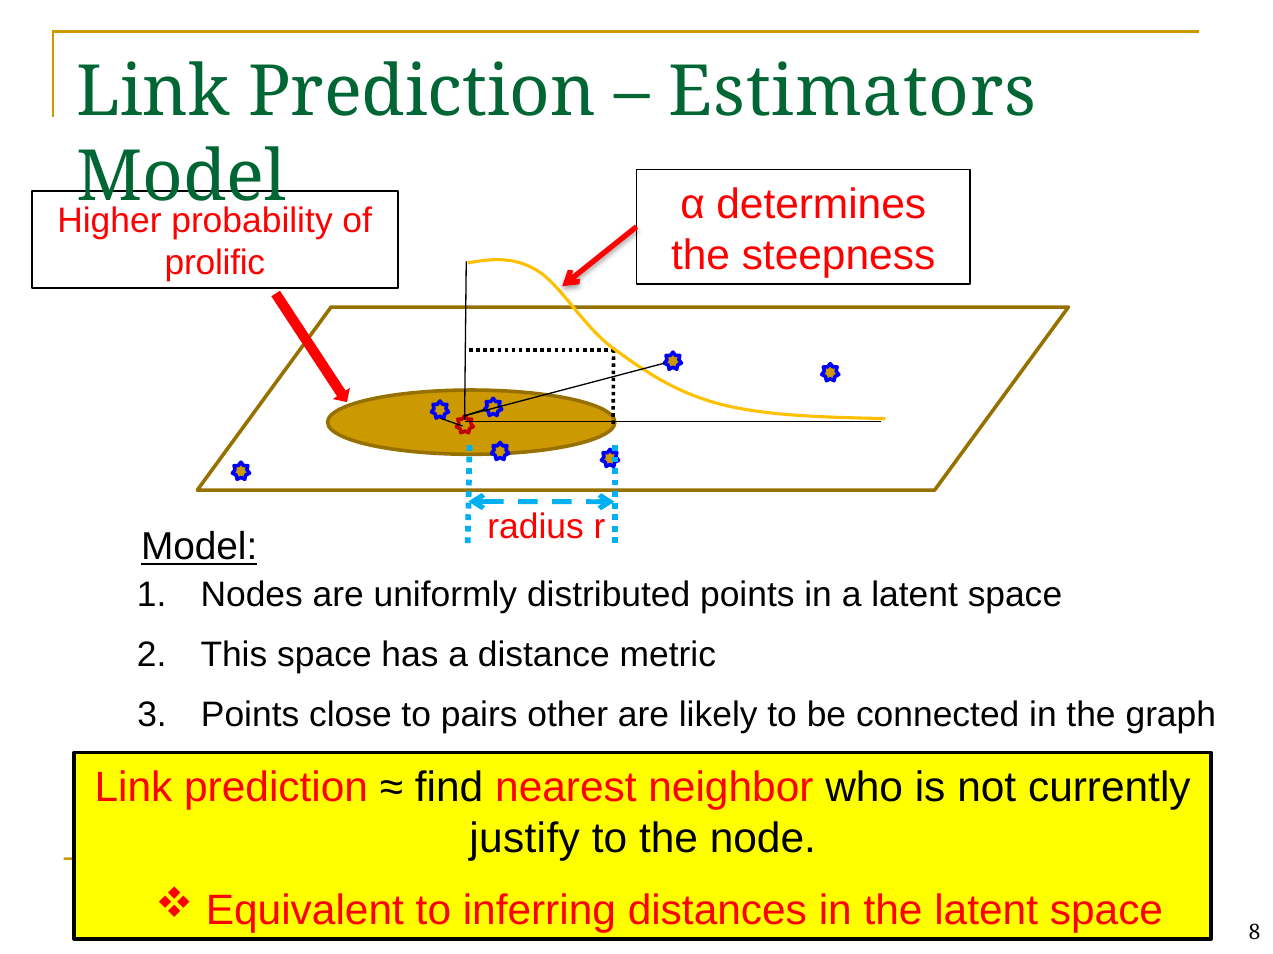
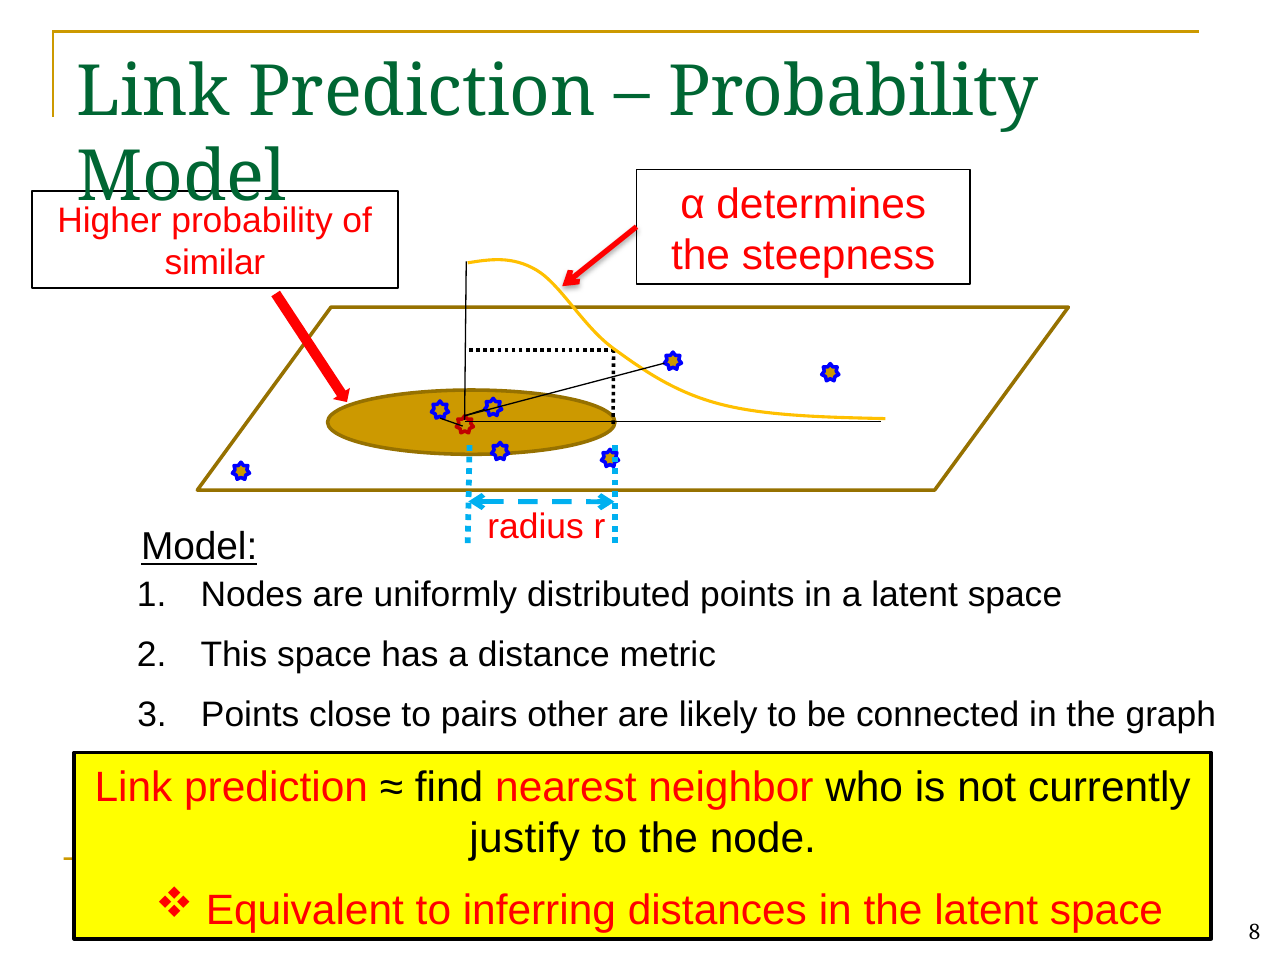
Estimators: Estimators -> Probability (853, 93)
prolific: prolific -> similar (215, 263)
